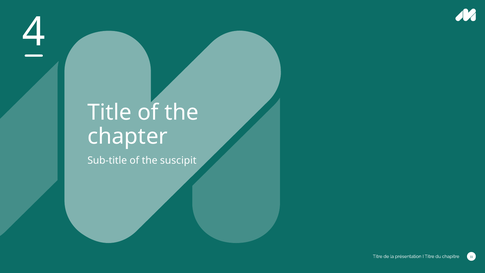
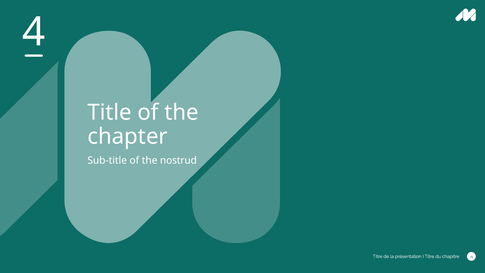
suscipit: suscipit -> nostrud (178, 160)
